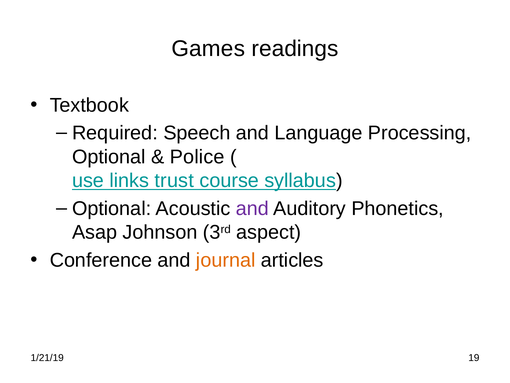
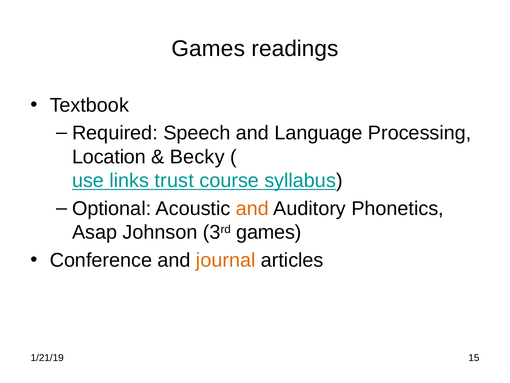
Optional: Optional -> Location (109, 157)
Police: Police -> Becky (197, 157)
and colour: purple -> orange (252, 208)
3rd aspect: aspect -> games (269, 232)
19: 19 -> 15 (474, 358)
